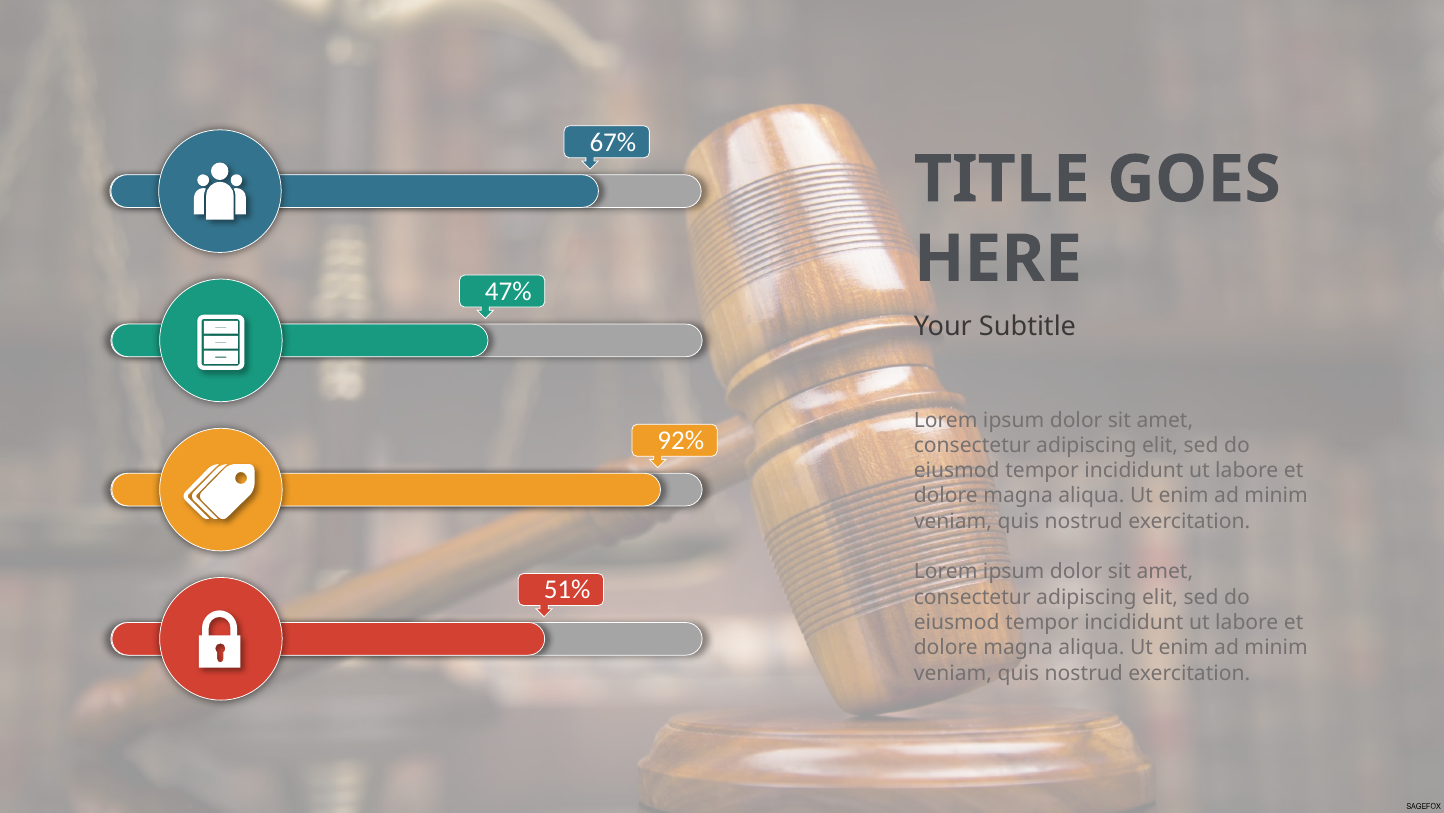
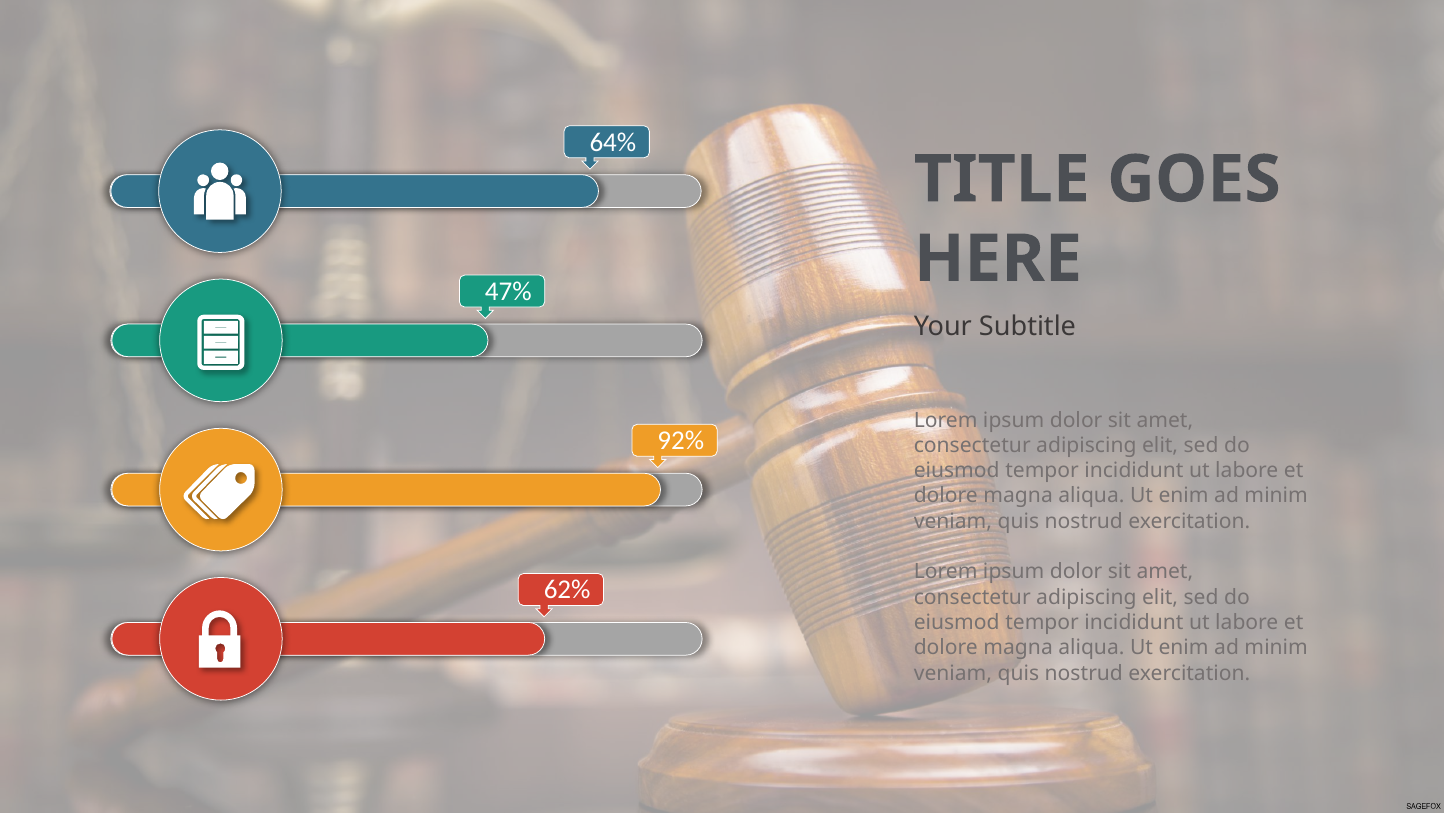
67%: 67% -> 64% (613, 142)
51%: 51% -> 62% (567, 589)
